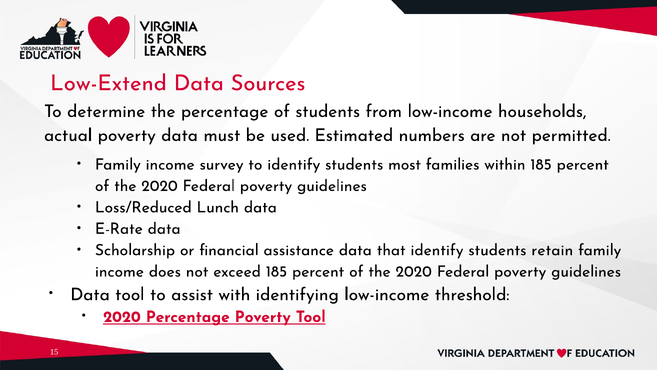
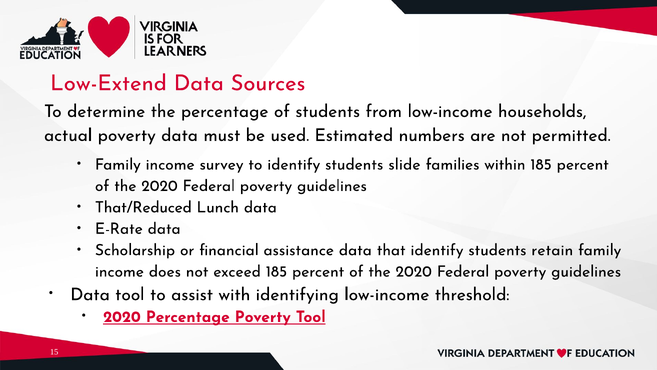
most: most -> slide (404, 164)
Loss/Reduced: Loss/Reduced -> That/Reduced (143, 207)
